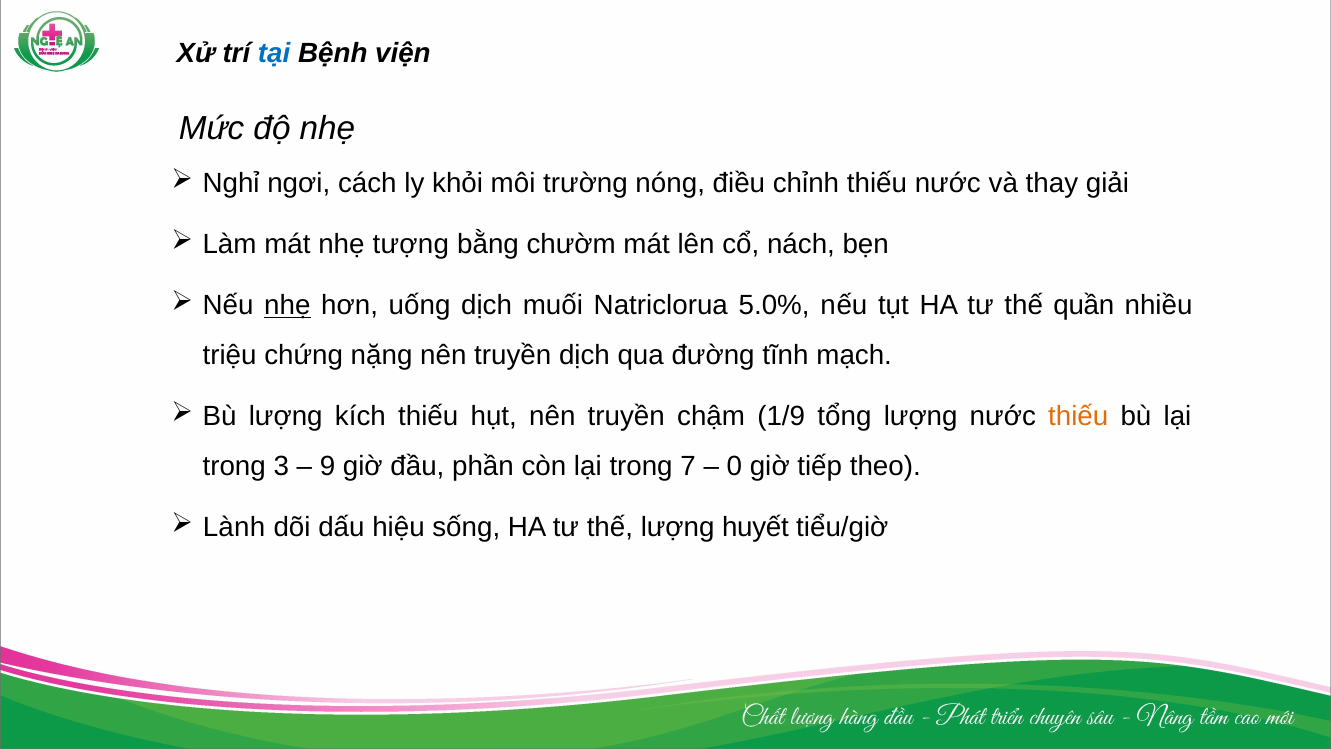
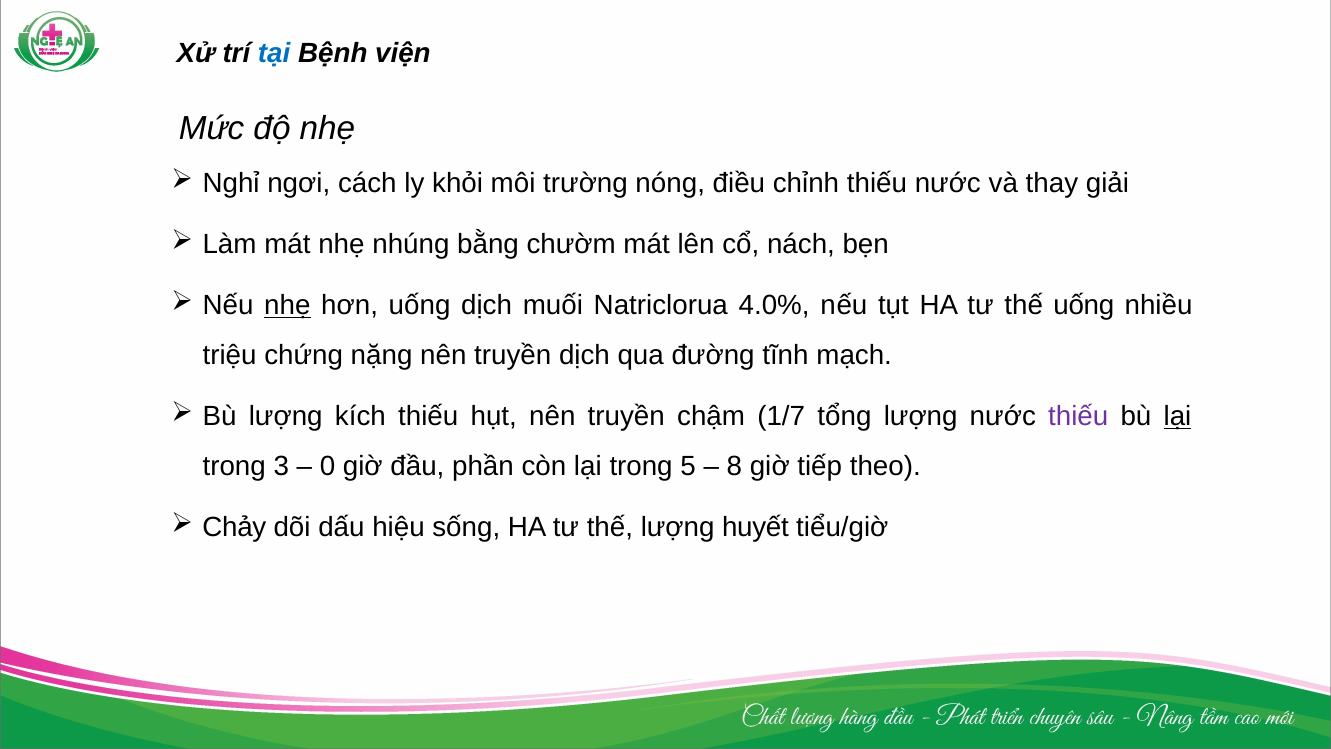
tượng: tượng -> nhúng (411, 244)
5.0%: 5.0% -> 4.0% (774, 305)
thế quần: quần -> uống (1084, 305)
1/9: 1/9 -> 1/7 (781, 416)
thiếu colour: orange -> purple (1078, 416)
lại underline: none -> present (1178, 416)
9: 9 -> 0 (327, 466)
7: 7 -> 5 (688, 466)
0: 0 -> 8 (734, 466)
Lành: Lành -> Chảy (234, 527)
